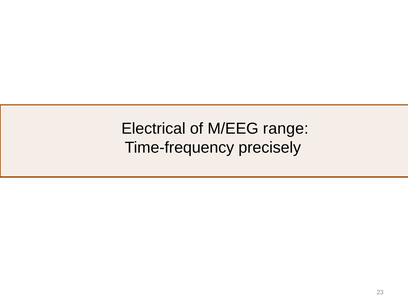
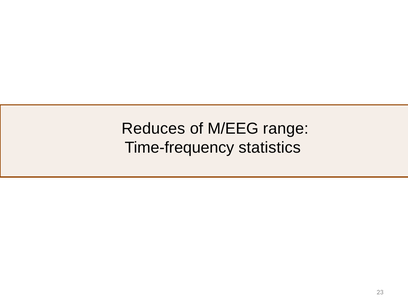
Electrical: Electrical -> Reduces (153, 129)
precisely: precisely -> statistics (270, 148)
